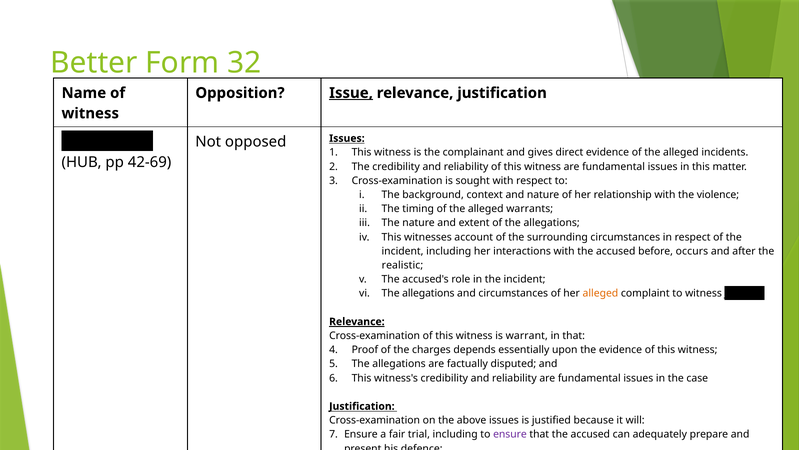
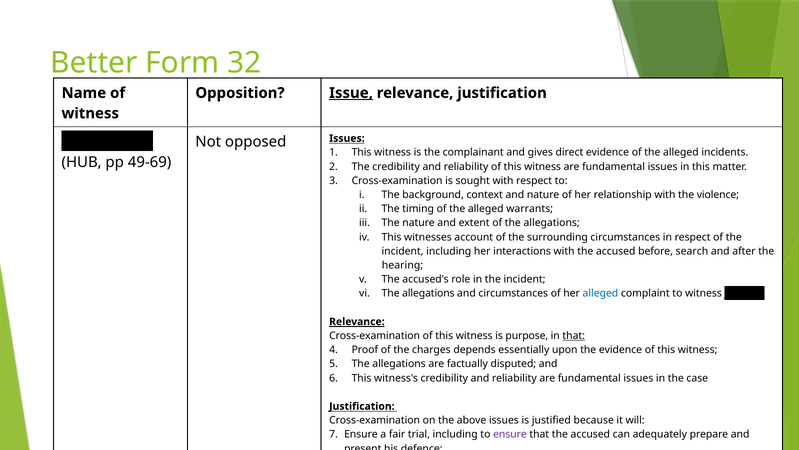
42-69: 42-69 -> 49-69 (150, 162)
occurs: occurs -> search (692, 251)
realistic: realistic -> hearing (403, 265)
alleged colour: orange -> blue (600, 293)
warrant: warrant -> purpose (527, 335)
that underline: none -> present (574, 335)
